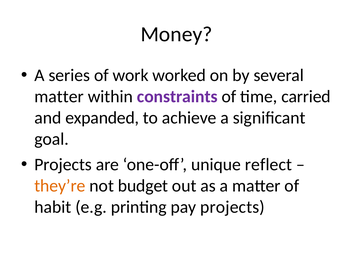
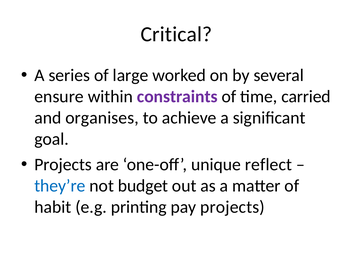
Money: Money -> Critical (176, 34)
work: work -> large (131, 75)
matter: matter -> ensure (59, 97)
expanded: expanded -> organises (102, 118)
they’re colour: orange -> blue (60, 186)
